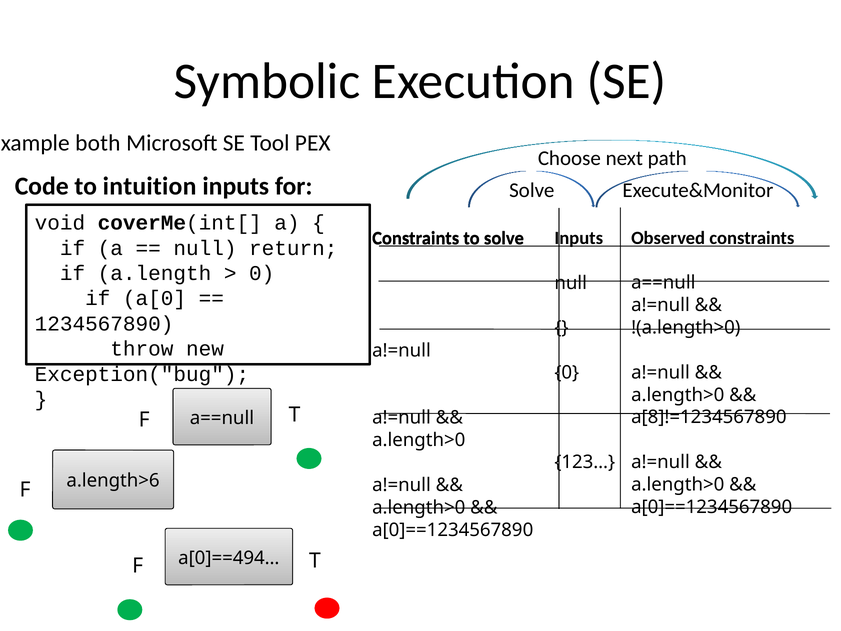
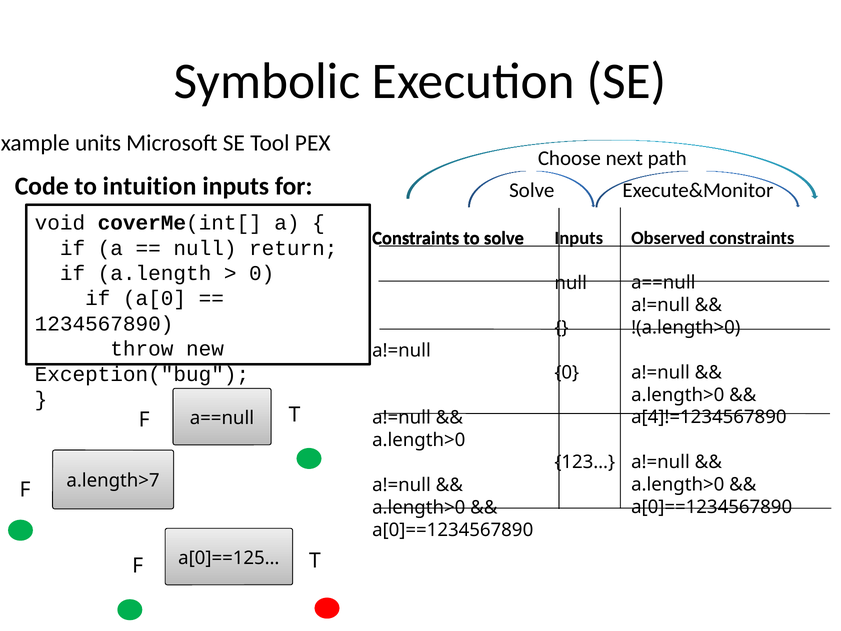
both: both -> units (98, 143)
a[8]!=1234567890: a[8]!=1234567890 -> a[4]!=1234567890 (709, 417)
a.length>6: a.length>6 -> a.length>7 (113, 481)
a[0]==494…: a[0]==494… -> a[0]==125… (229, 558)
